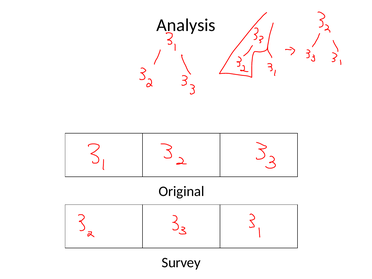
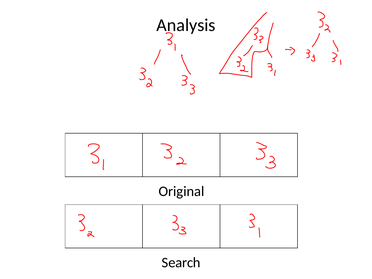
Survey: Survey -> Search (181, 263)
